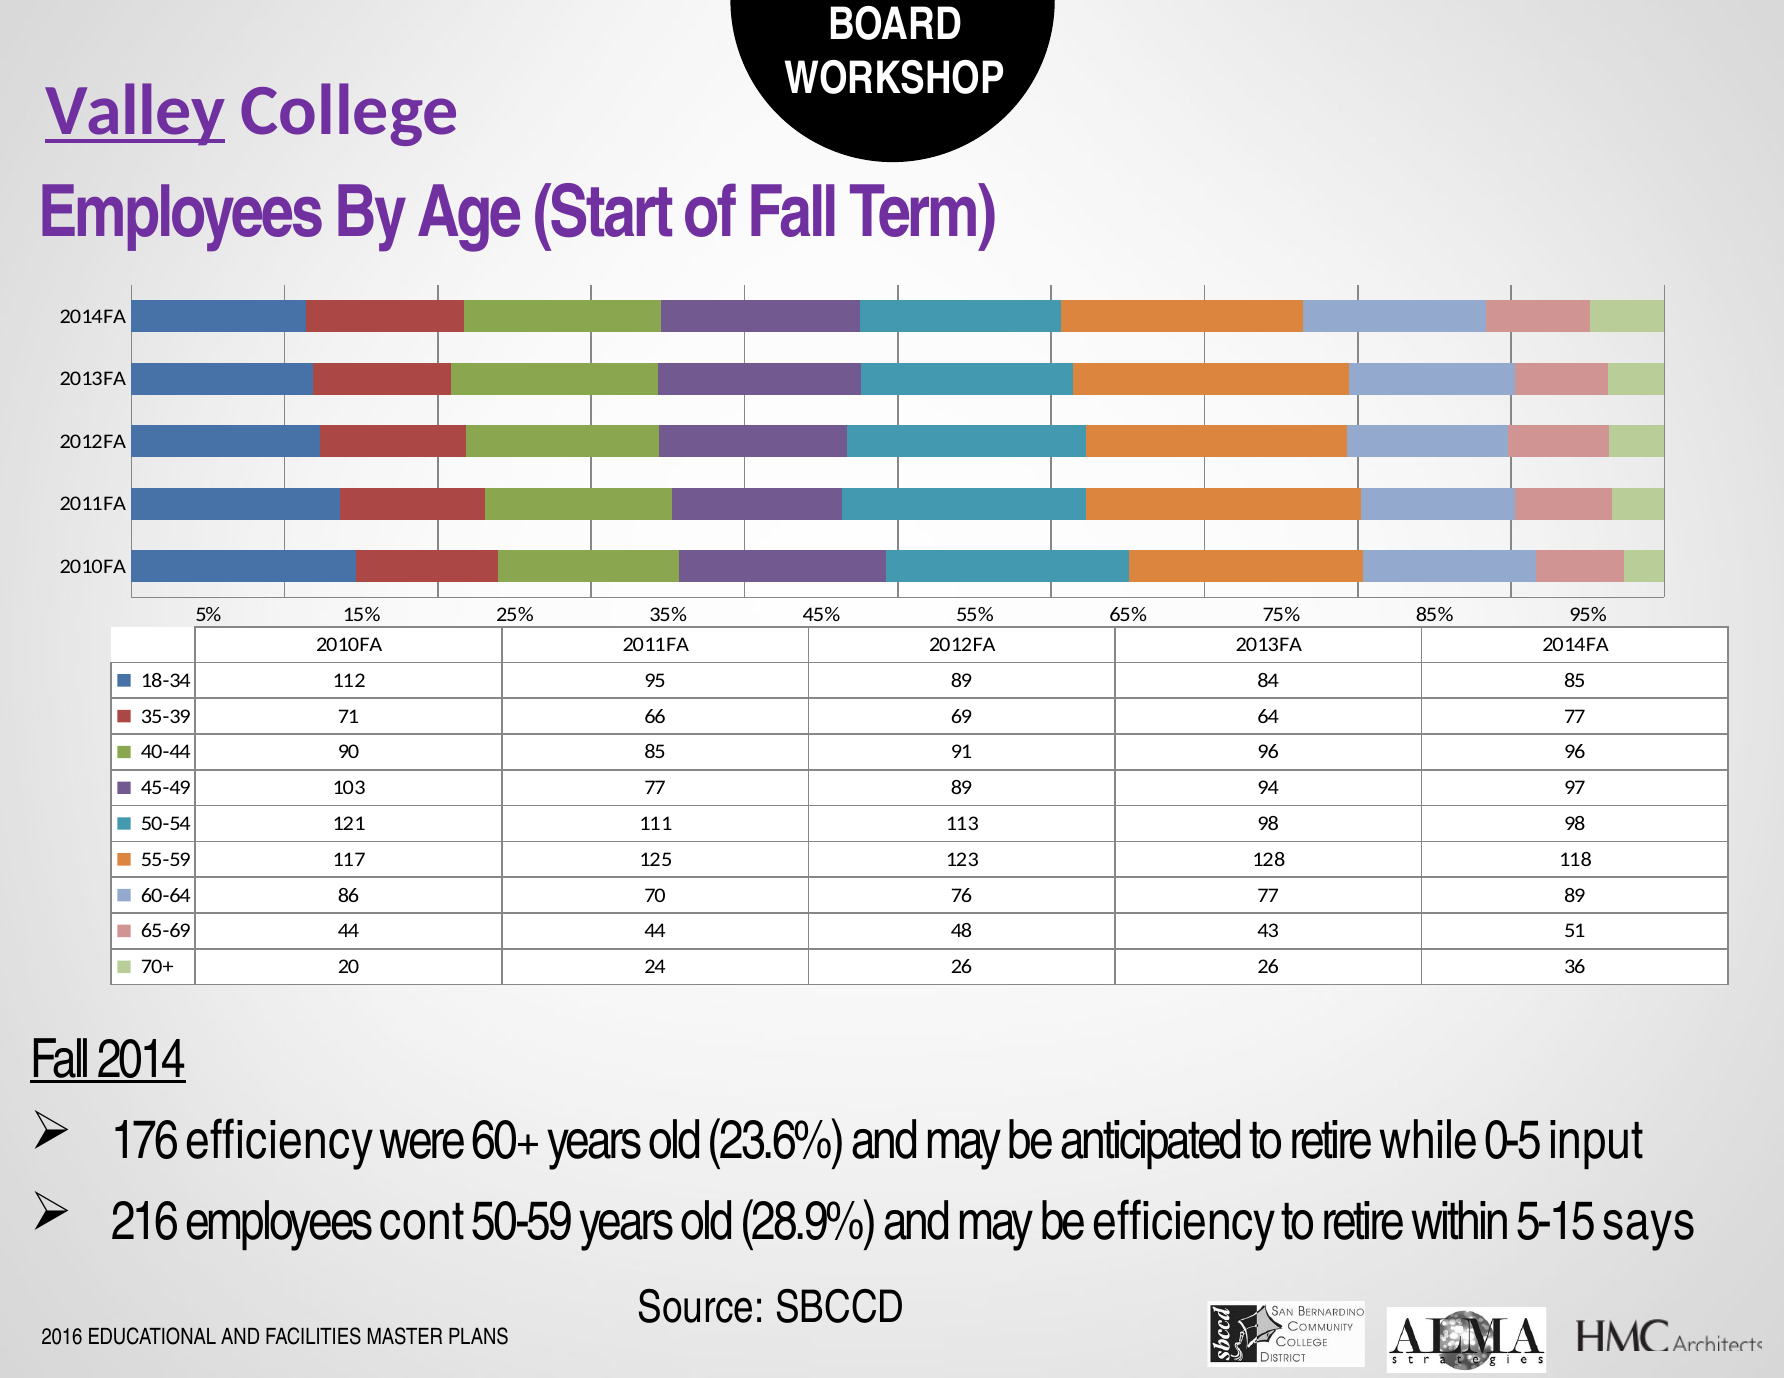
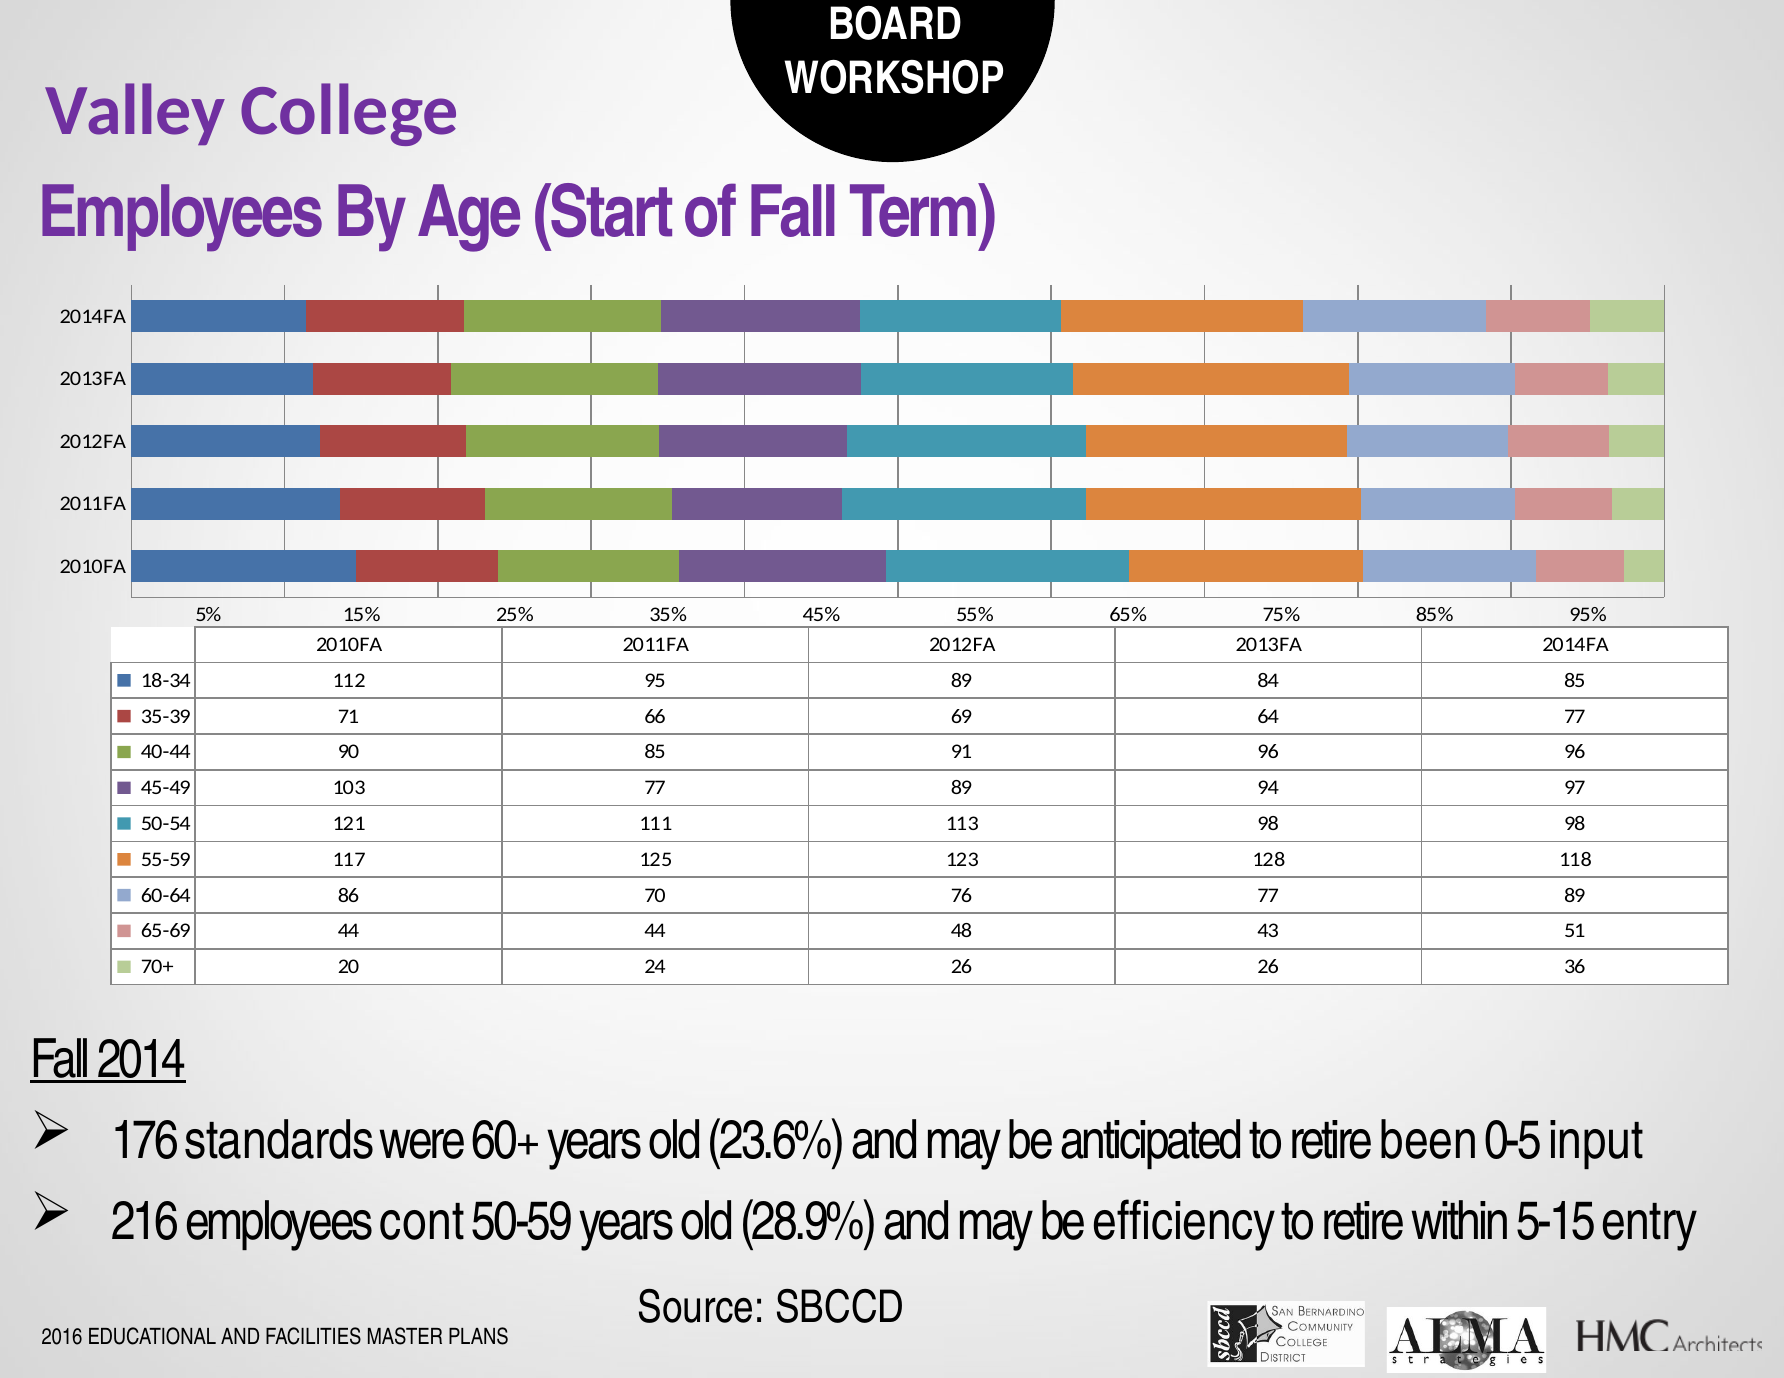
Valley underline: present -> none (135, 110)
176 efficiency: efficiency -> standards (280, 1141)
while: while -> been (1429, 1141)
says: says -> entry (1650, 1222)
